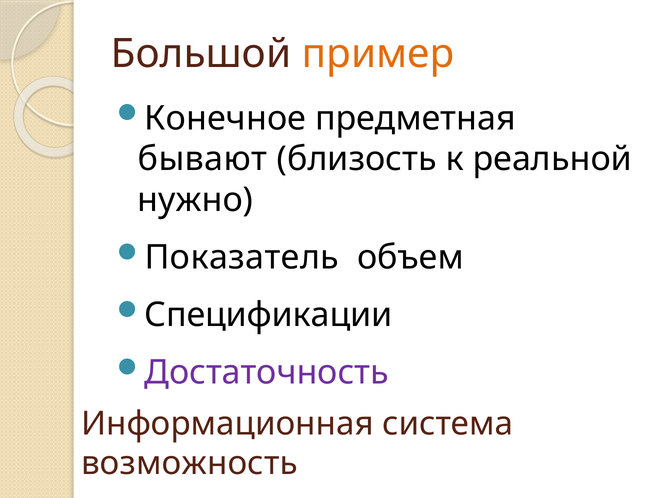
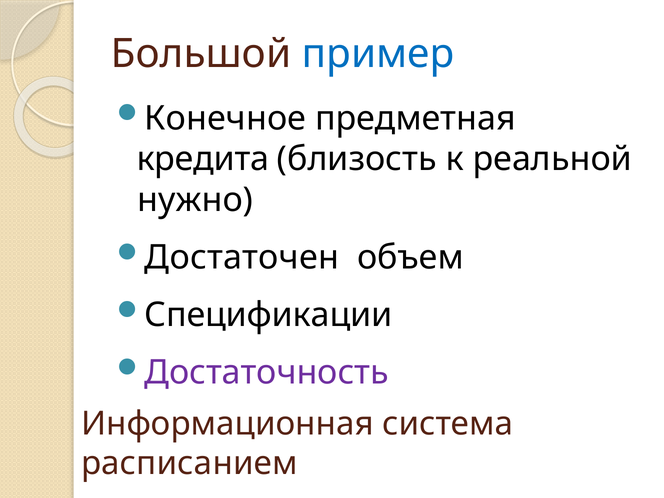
пример colour: orange -> blue (378, 54)
бывают: бывают -> кредита (203, 159)
Показатель: Показатель -> Достаточен (242, 258)
возможность: возможность -> расписанием (189, 463)
